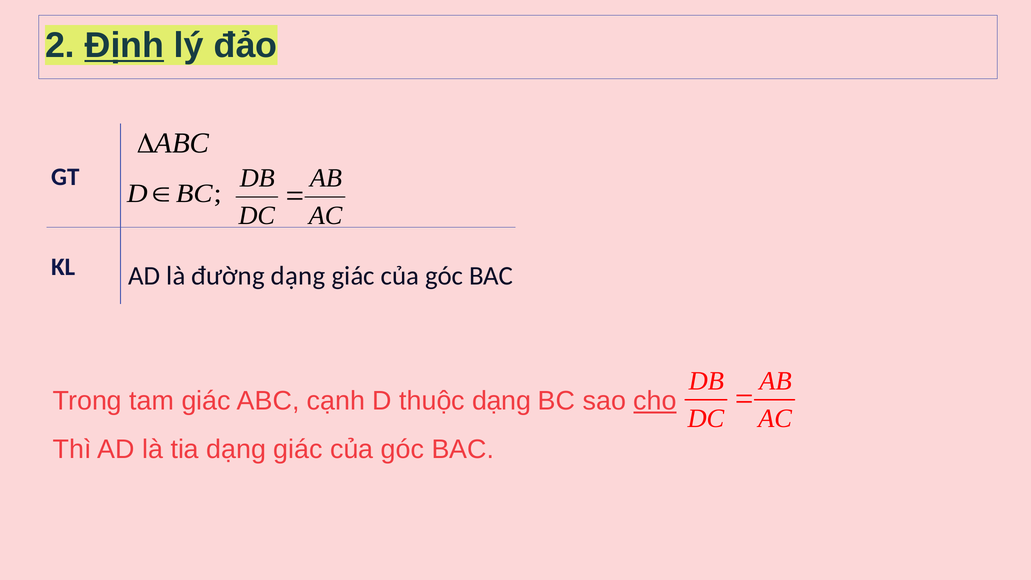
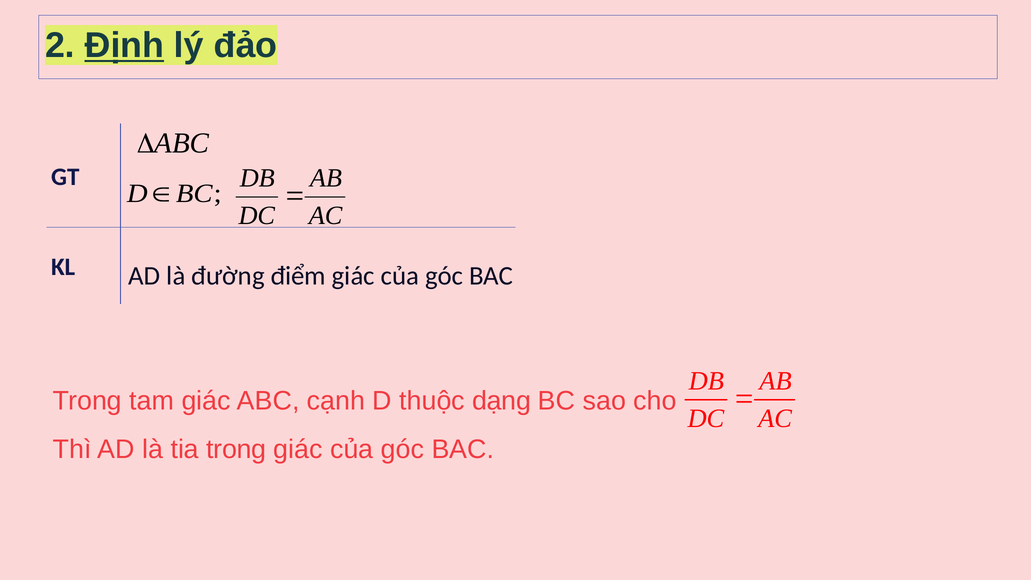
đường dạng: dạng -> điểm (298, 276)
cho underline: present -> none (655, 401)
tia dạng: dạng -> trong (236, 449)
